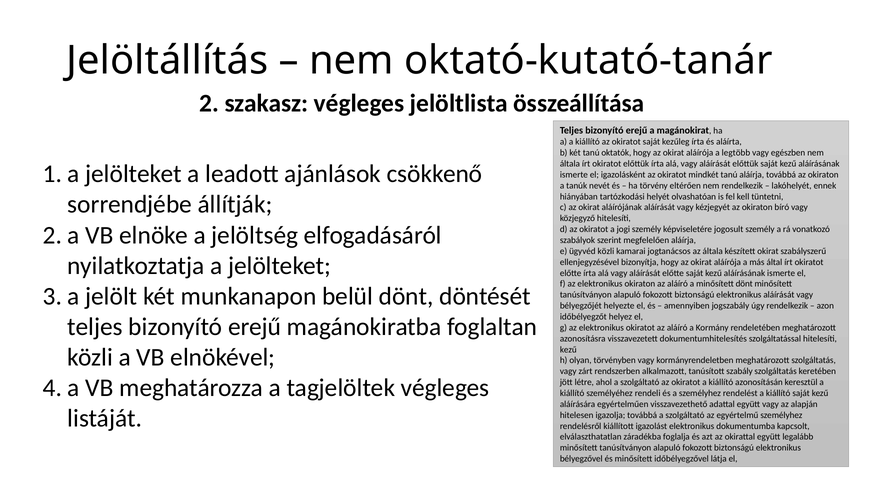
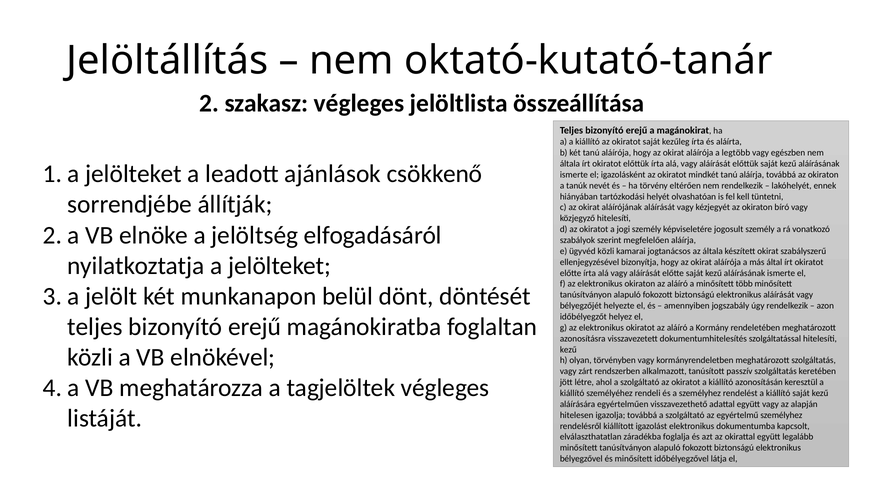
tanú oktatók: oktatók -> aláírója (616, 153)
minősített dönt: dönt -> több (744, 284)
szabály: szabály -> passzív (739, 371)
